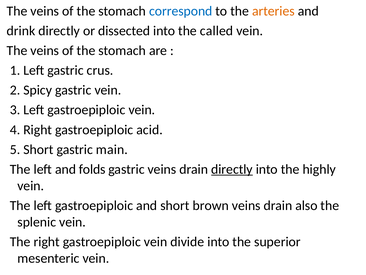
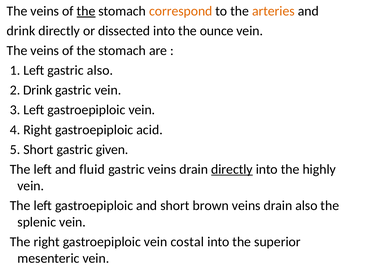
the underline: none -> present (86, 11)
correspond colour: blue -> orange (181, 11)
called: called -> ounce (217, 31)
gastric crus: crus -> also (100, 70)
2 Spicy: Spicy -> Drink (38, 90)
main: main -> given (112, 149)
folds: folds -> fluid (92, 169)
divide: divide -> costal (187, 241)
